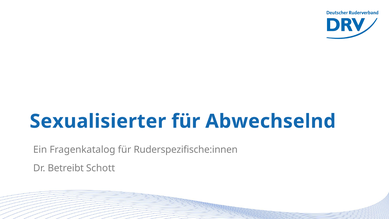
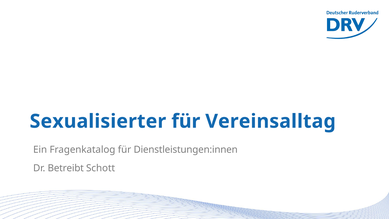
Abwechselnd: Abwechselnd -> Vereinsalltag (271, 121)
Ruderspezifische:innen: Ruderspezifische:innen -> Dienstleistungen:innen (186, 149)
